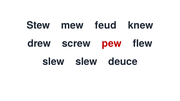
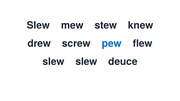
Stew: Stew -> Slew (38, 25)
feud: feud -> stew (106, 25)
pew colour: red -> blue (112, 44)
